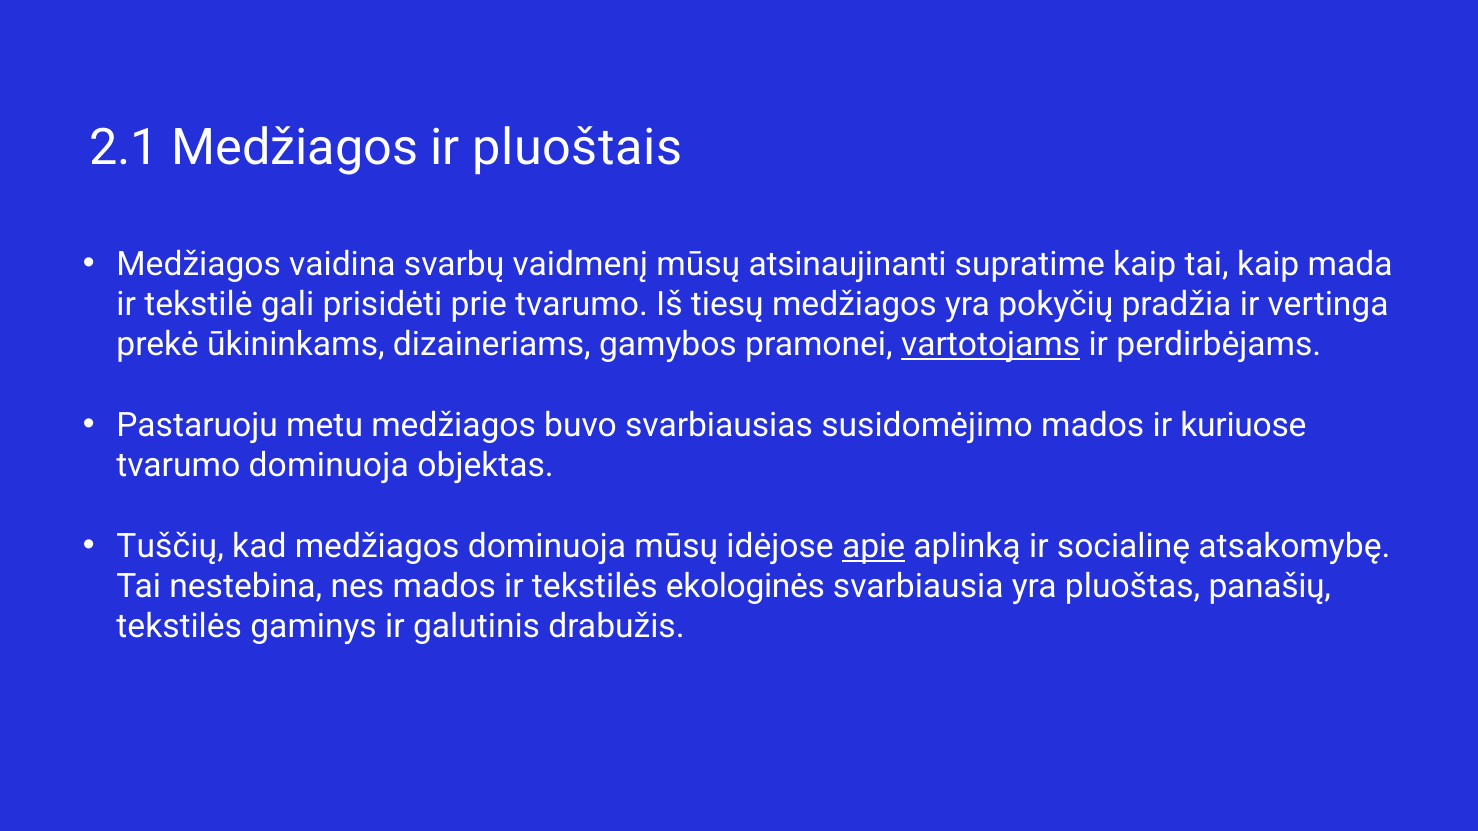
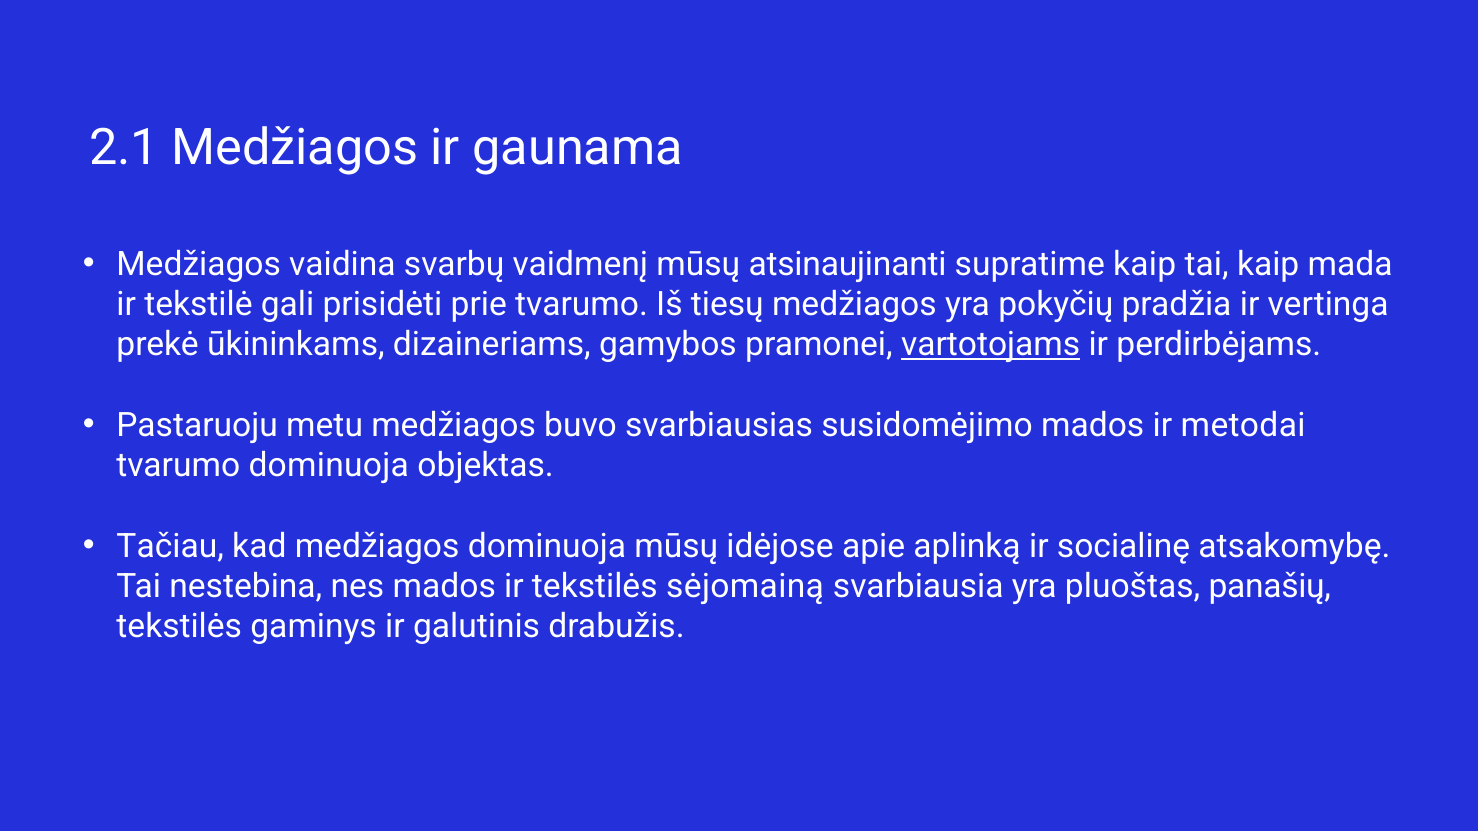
pluoštais: pluoštais -> gaunama (578, 148)
kuriuose: kuriuose -> metodai (1243, 425)
Tuščių: Tuščių -> Tačiau (170, 546)
apie underline: present -> none (874, 546)
ekologinės: ekologinės -> sėjomainą (745, 587)
